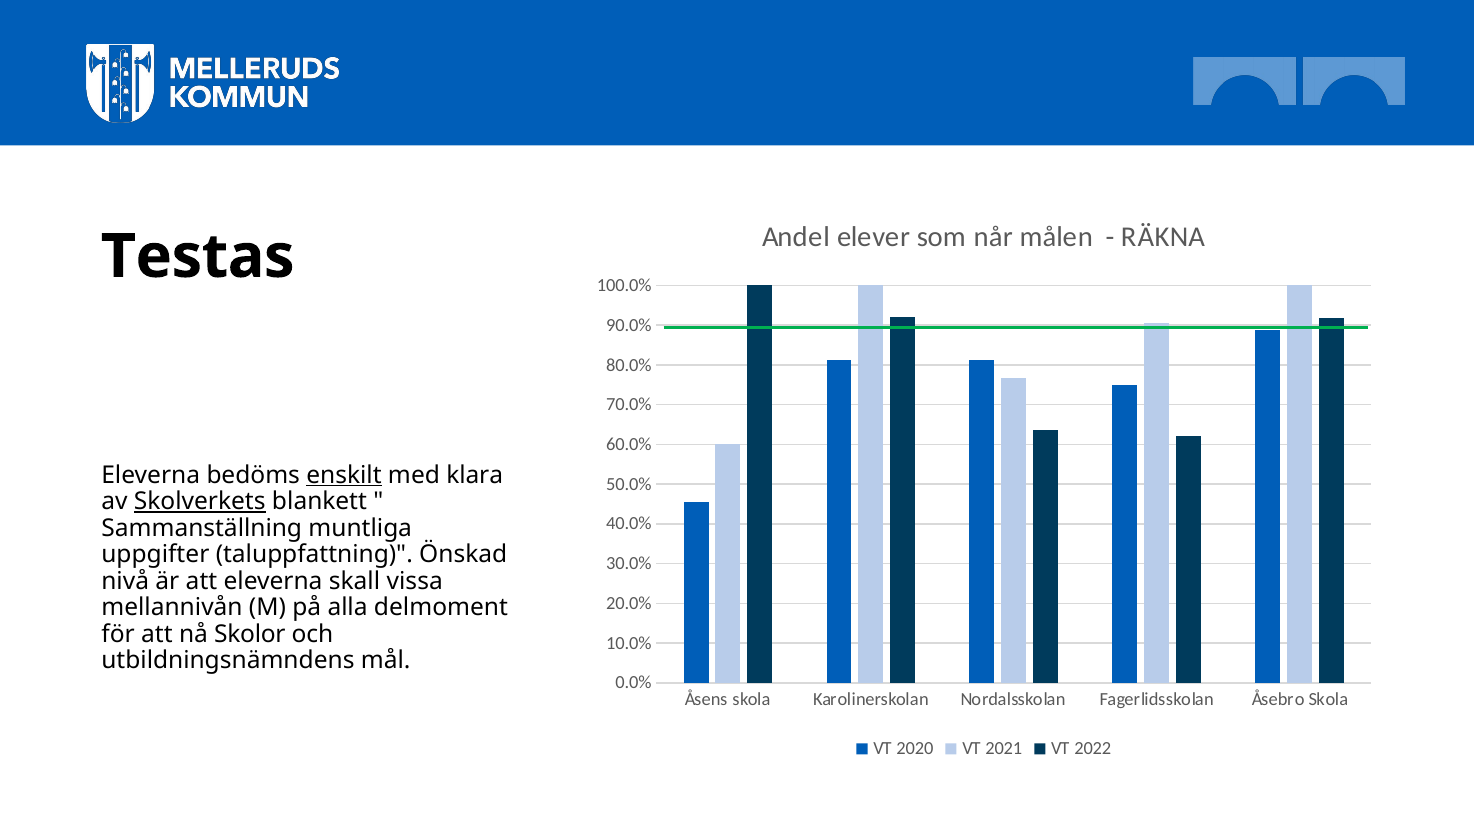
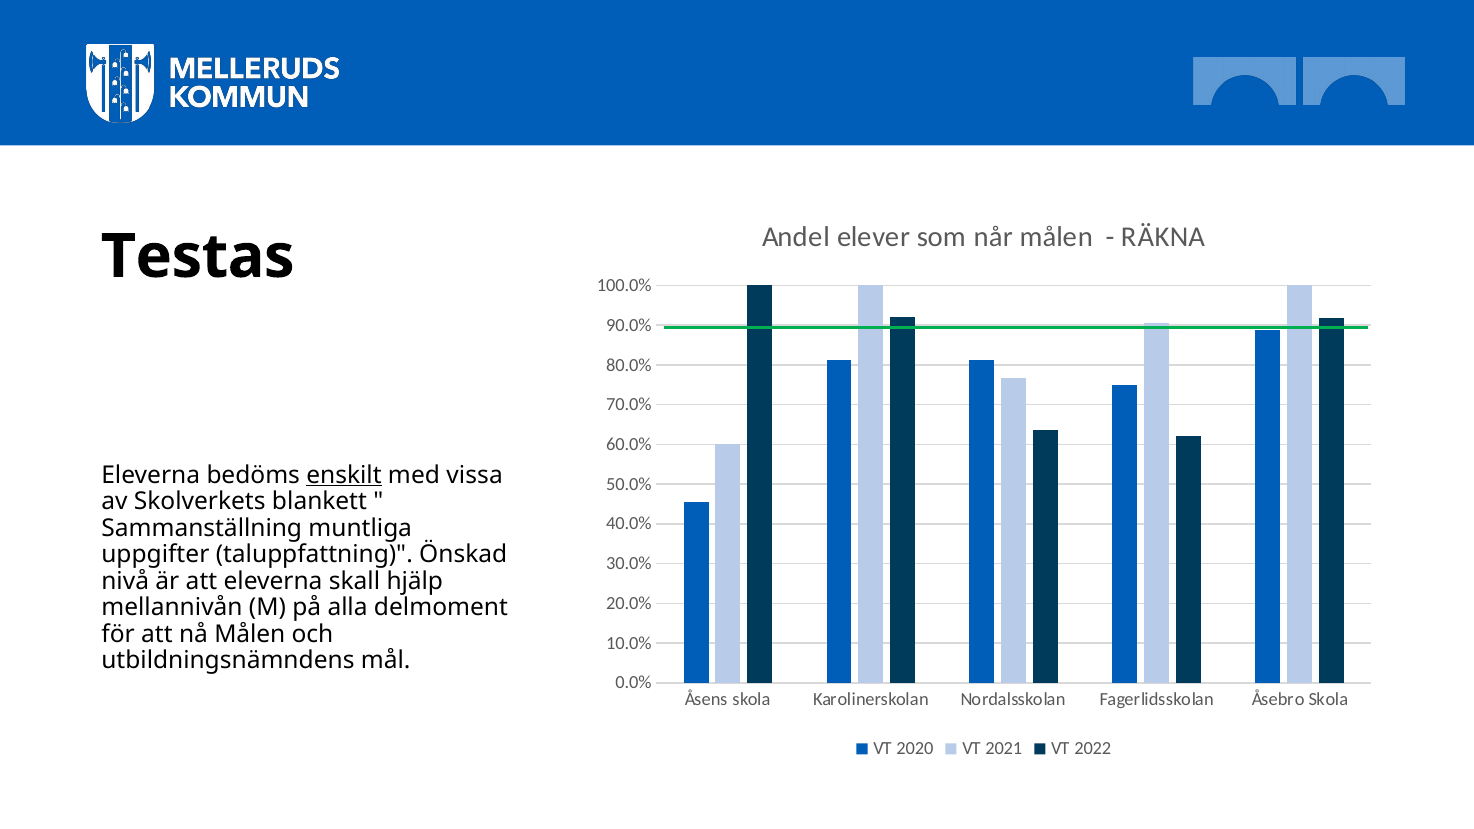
klara: klara -> vissa (475, 475)
Skolverkets underline: present -> none (200, 502)
vissa: vissa -> hjälp (415, 581)
nå Skolor: Skolor -> Målen (250, 634)
